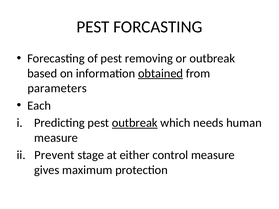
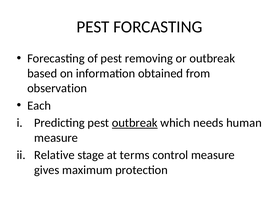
obtained underline: present -> none (161, 73)
parameters: parameters -> observation (57, 88)
Prevent: Prevent -> Relative (54, 155)
either: either -> terms (135, 155)
